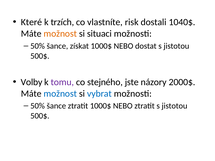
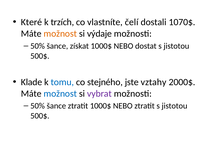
risk: risk -> čelí (132, 22)
1040$: 1040$ -> 1070$ (182, 22)
situaci: situaci -> výdaje (99, 34)
Volby: Volby -> Klade (32, 82)
tomu colour: purple -> blue (62, 82)
názory: názory -> vztahy (154, 82)
vybrat colour: blue -> purple (99, 94)
